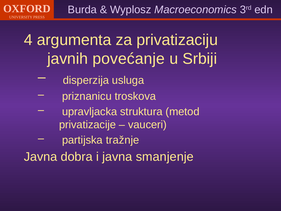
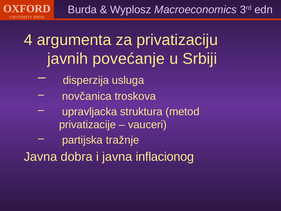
priznanicu: priznanicu -> novčanica (87, 96)
smanjenje: smanjenje -> inflacionog (165, 157)
